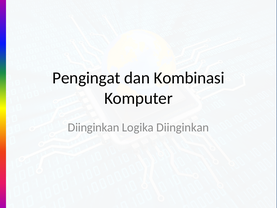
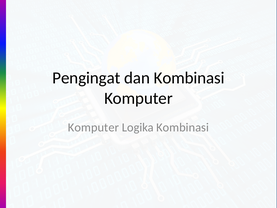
Diinginkan: Diinginkan -> Komputer (93, 127)
Logika Diinginkan: Diinginkan -> Kombinasi (183, 127)
